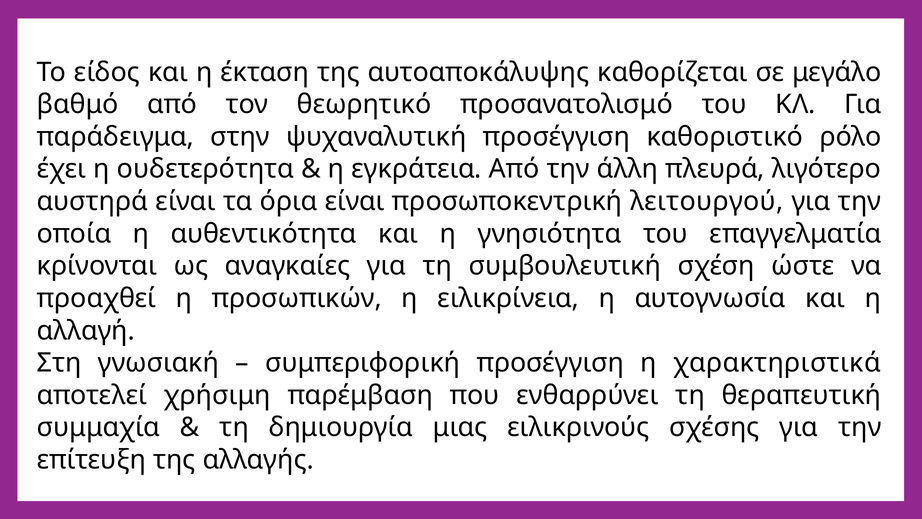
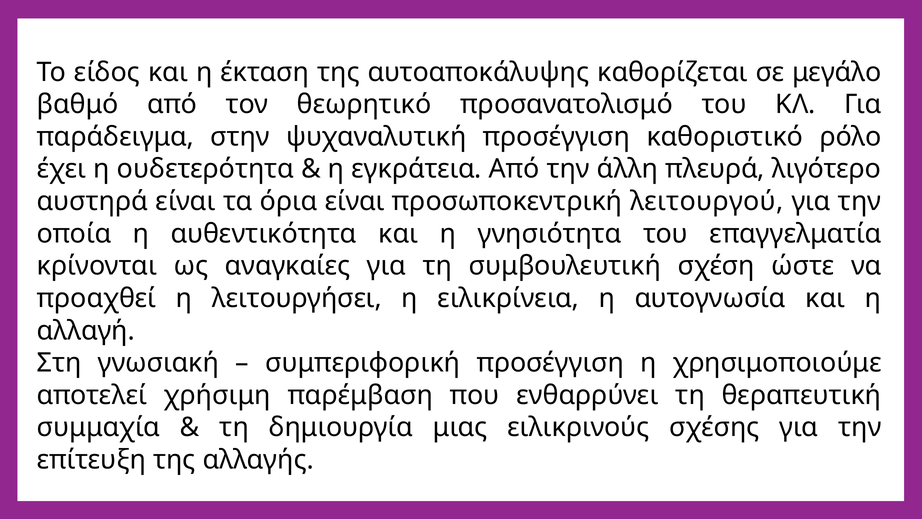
προσωπικών: προσωπικών -> λειτουργήσει (297, 298)
χαρακτηριστικά: χαρακτηριστικά -> χρησιμοποιούμε (777, 363)
